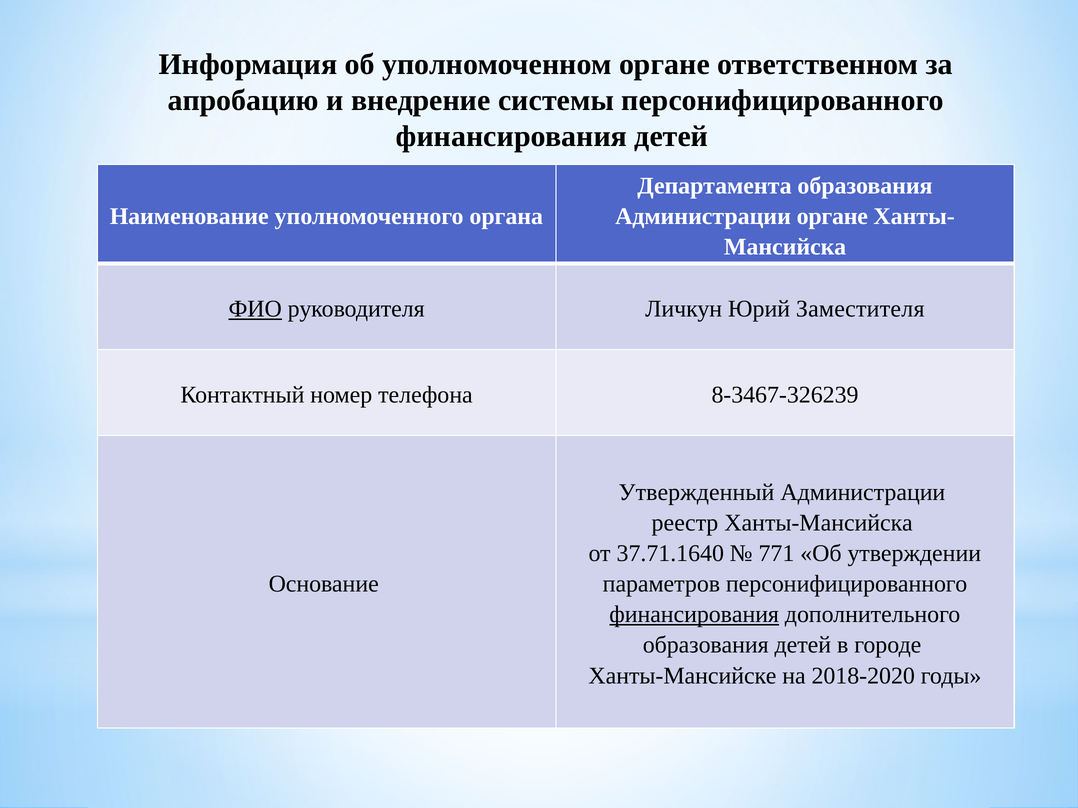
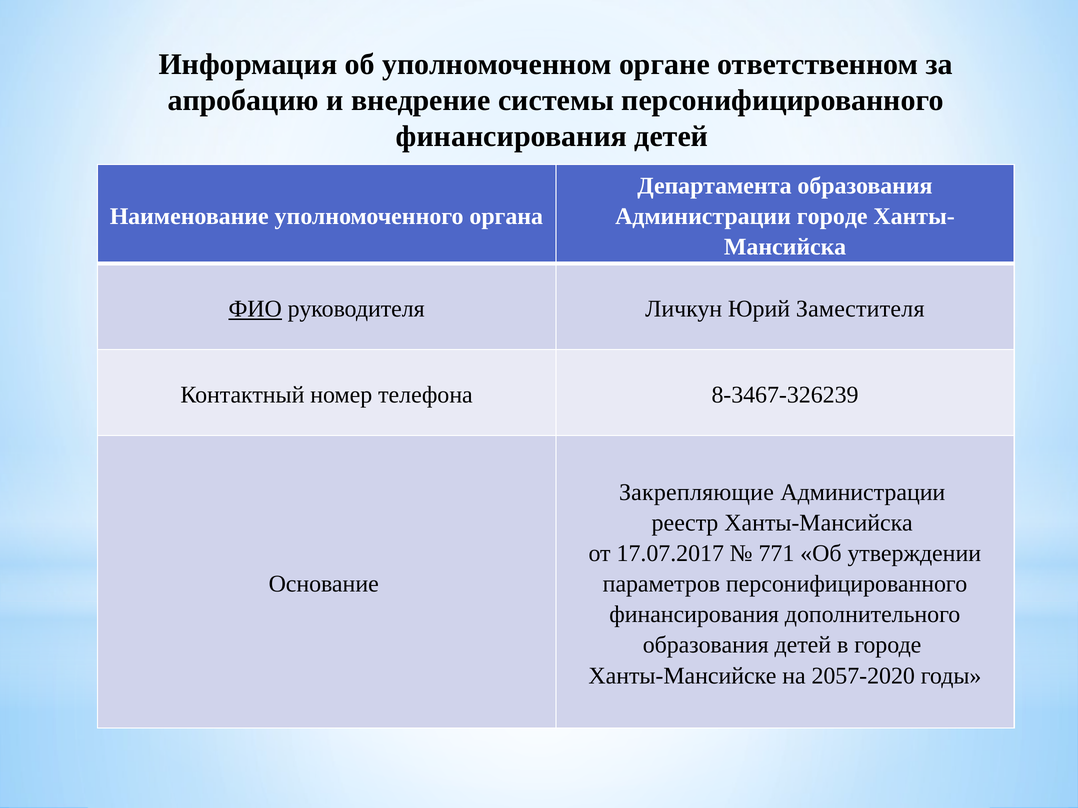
Администрации органе: органе -> городе (832, 216)
Утвержденный: Утвержденный -> Закрепляющие (696, 492)
37.71.1640: 37.71.1640 -> 17.07.2017 (670, 554)
финансирования underline: present -> none (694, 615)
2018-2020: 2018-2020 -> 2057-2020 (863, 676)
